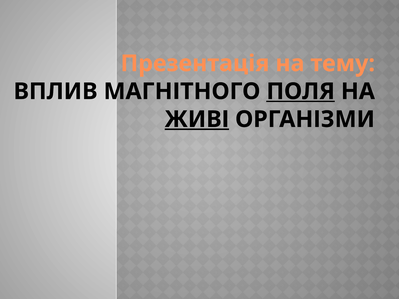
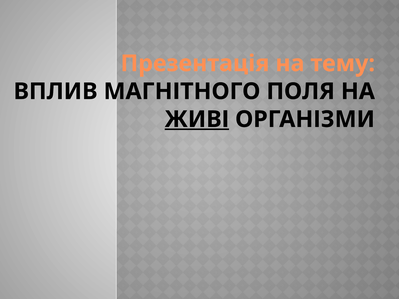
ПОЛЯ underline: present -> none (301, 91)
